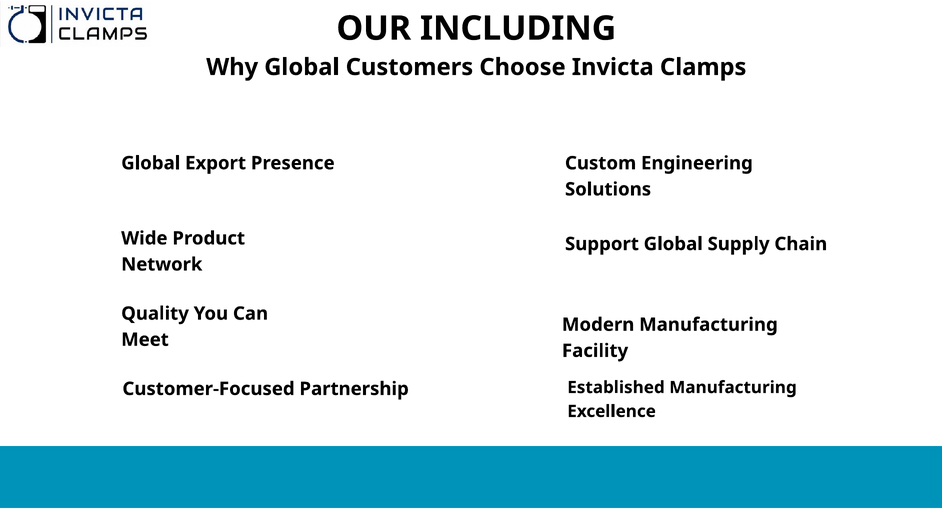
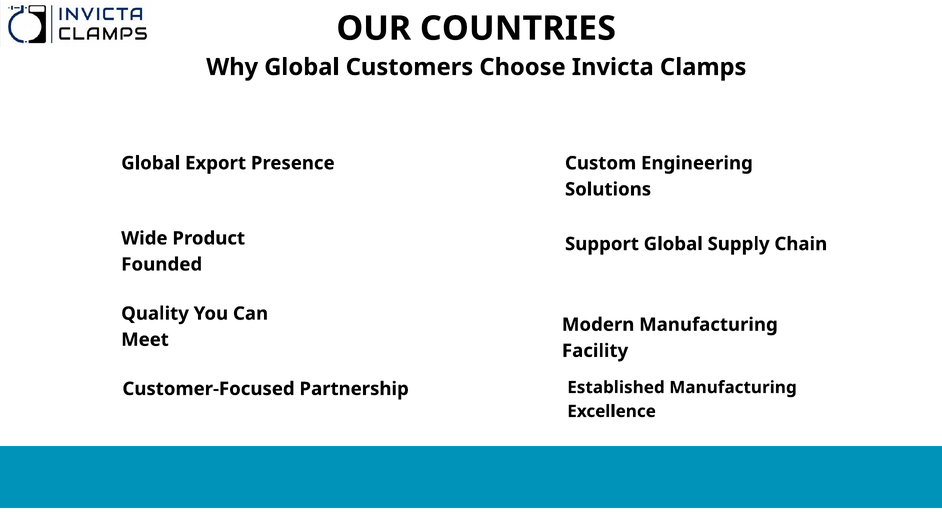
INCLUDING: INCLUDING -> COUNTRIES (518, 29)
Network: Network -> Founded (162, 264)
